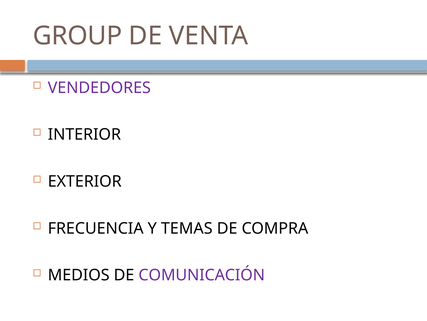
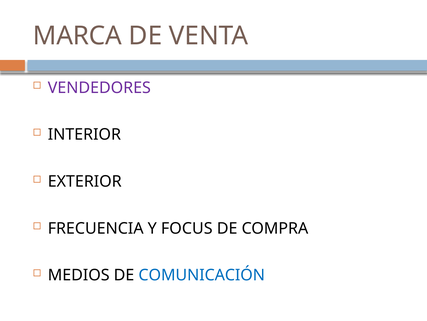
GROUP: GROUP -> MARCA (77, 36)
TEMAS: TEMAS -> FOCUS (187, 228)
COMUNICACIÓN colour: purple -> blue (202, 275)
